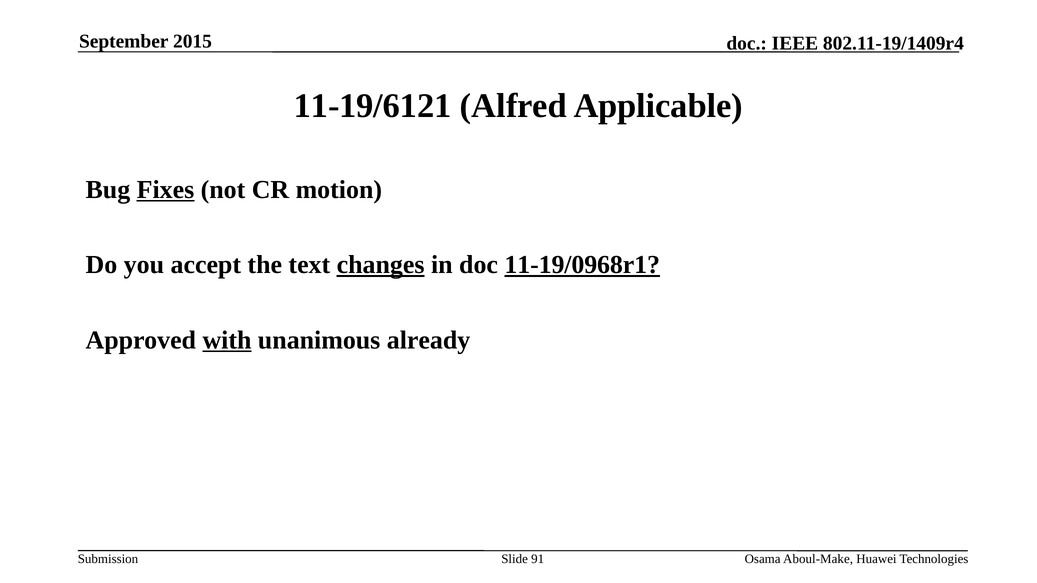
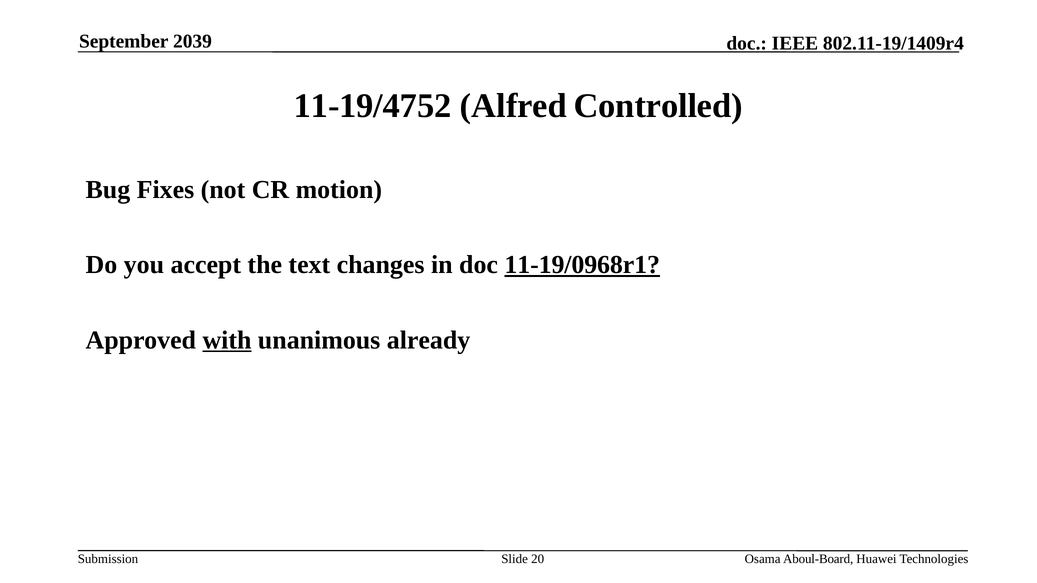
2015: 2015 -> 2039 (192, 41)
11-19/6121: 11-19/6121 -> 11-19/4752 (373, 106)
Applicable: Applicable -> Controlled (658, 106)
Fixes underline: present -> none (165, 190)
changes underline: present -> none (381, 265)
91: 91 -> 20 (538, 559)
Aboul-Make: Aboul-Make -> Aboul-Board (818, 559)
